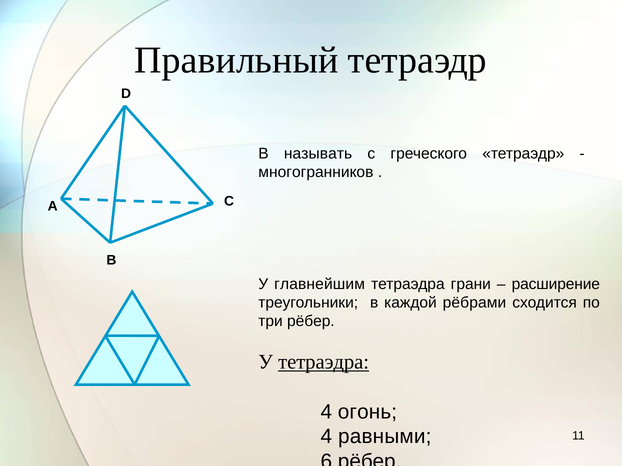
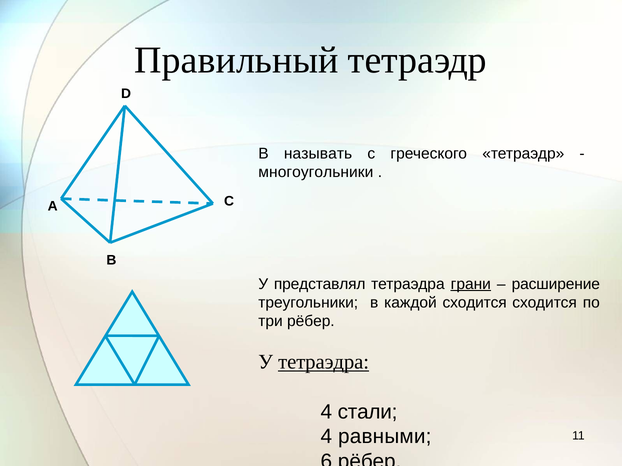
многогранников: многогранников -> многоугольники (316, 172)
главнейшим: главнейшим -> представлял (320, 284)
грани underline: none -> present (471, 284)
каждой рёбрами: рёбрами -> сходится (475, 303)
огонь: огонь -> стали (368, 412)
